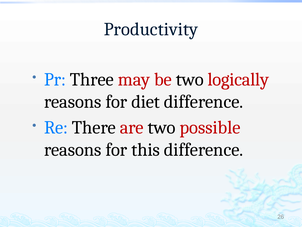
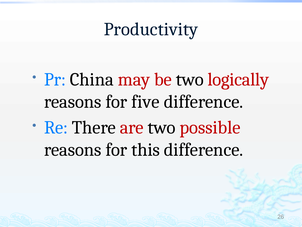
Three: Three -> China (92, 79)
diet: diet -> five (146, 101)
